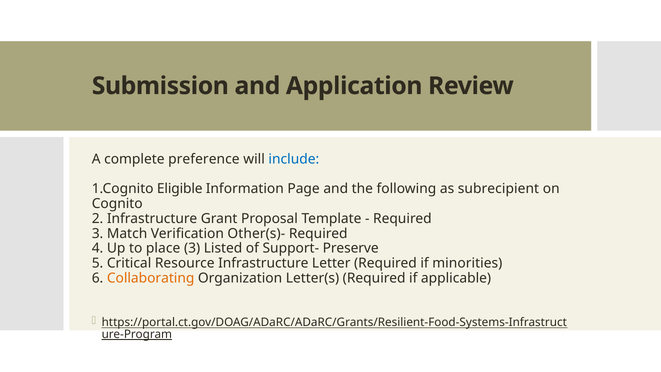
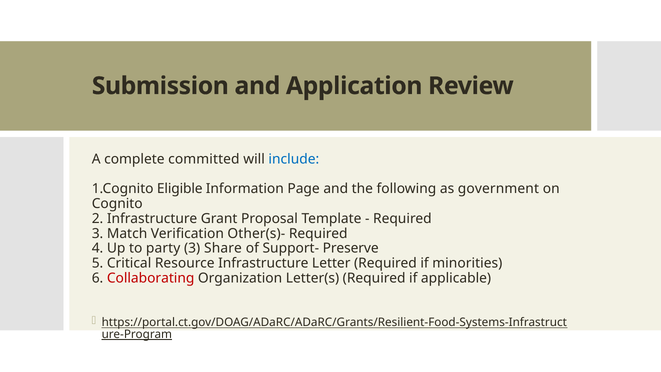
preference: preference -> committed (204, 159)
subrecipient: subrecipient -> government (498, 189)
place: place -> party (163, 248)
Listed: Listed -> Share (223, 248)
Collaborating colour: orange -> red (151, 278)
